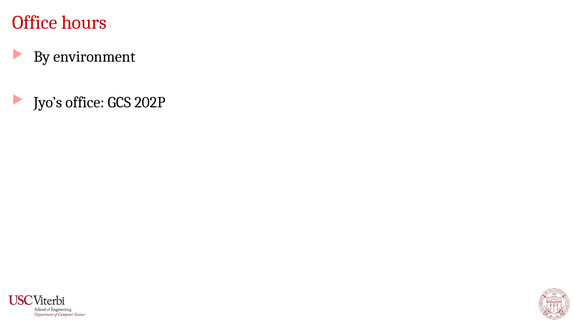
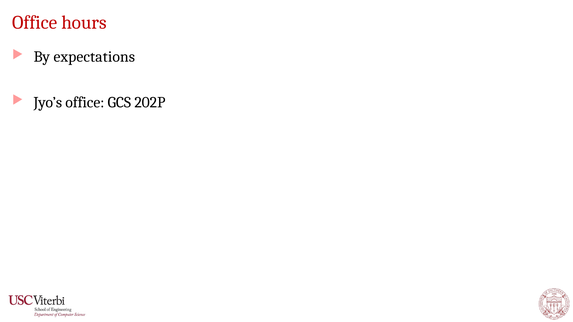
environment: environment -> expectations (94, 57)
